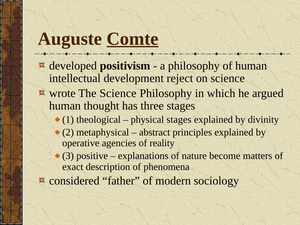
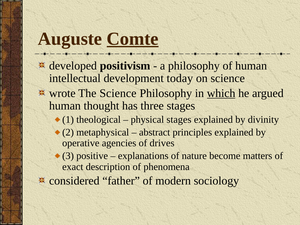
reject: reject -> today (180, 78)
which underline: none -> present (221, 93)
reality: reality -> drives (162, 143)
